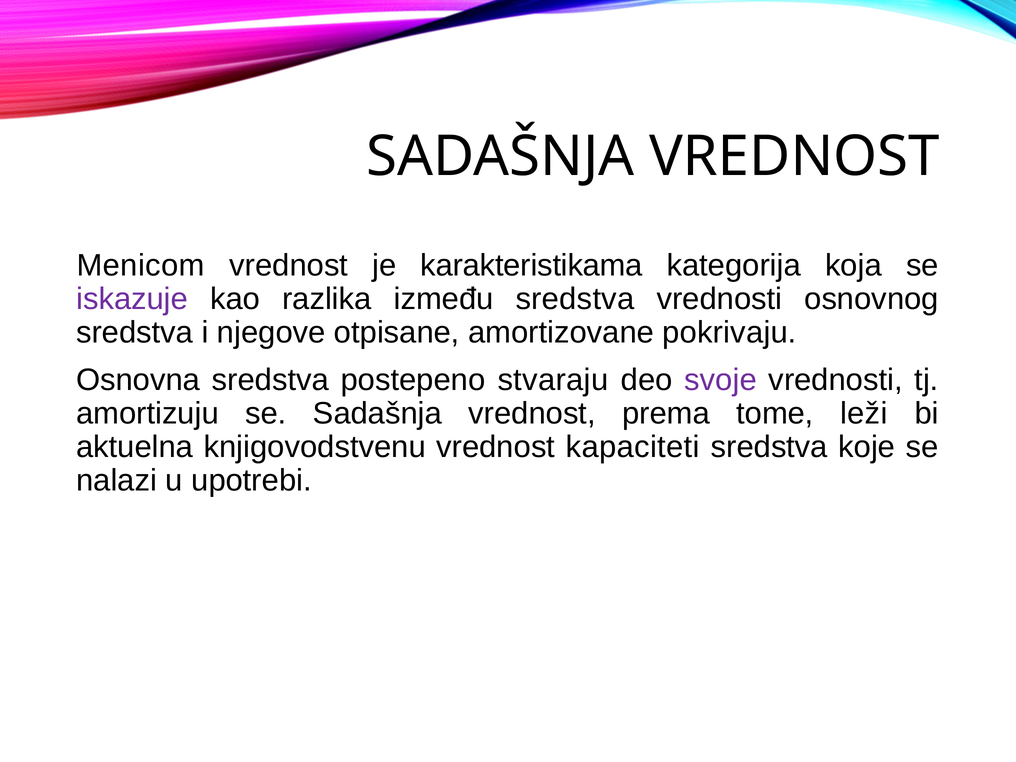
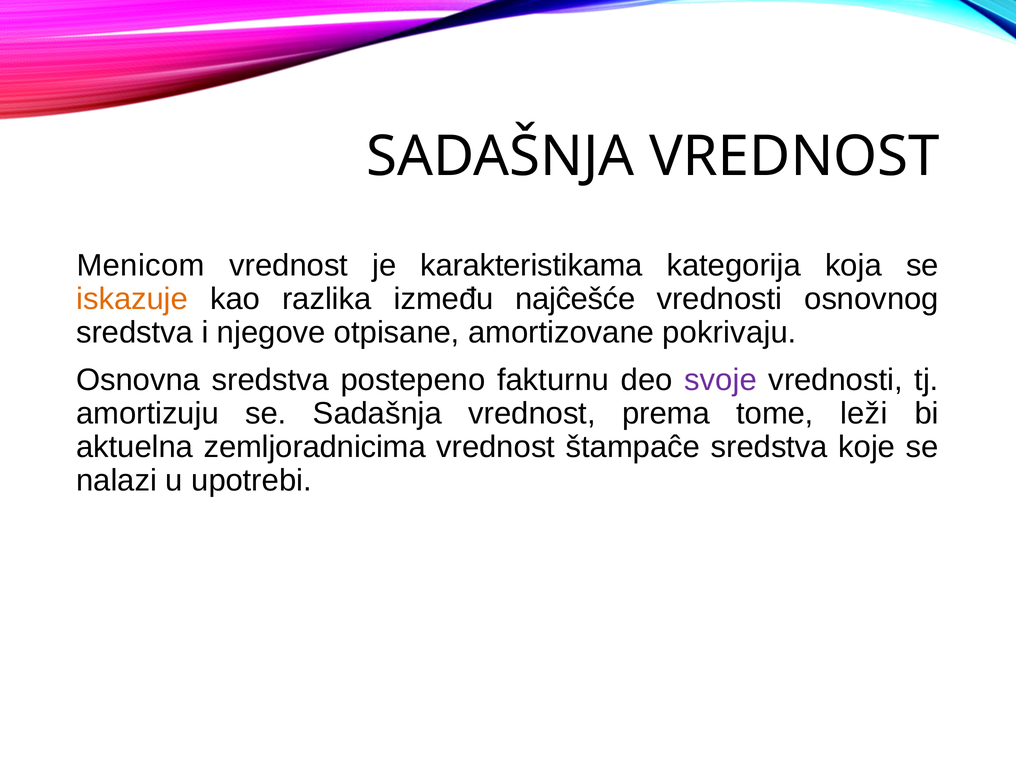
iskazuje colour: purple -> orange (132, 299)
između sredstva: sredstva -> najĉešće (575, 299)
stvaraju: stvaraju -> fakturnu (553, 380)
knjigovodstvenu: knjigovodstvenu -> zemljoradnicima (315, 447)
kapaciteti: kapaciteti -> štampaĉe (633, 447)
